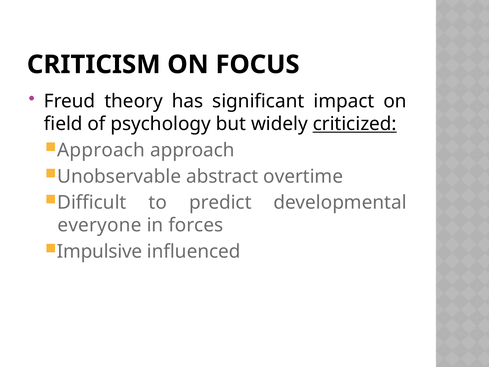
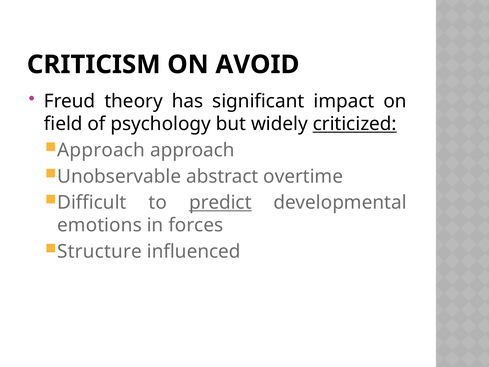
FOCUS: FOCUS -> AVOID (257, 65)
predict underline: none -> present (220, 202)
everyone: everyone -> emotions (99, 225)
Impulsive: Impulsive -> Structure (99, 251)
